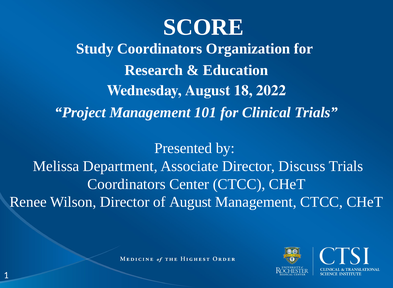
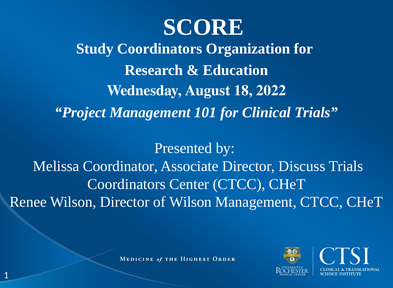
Department: Department -> Coordinator (120, 166)
of August: August -> Wilson (190, 202)
